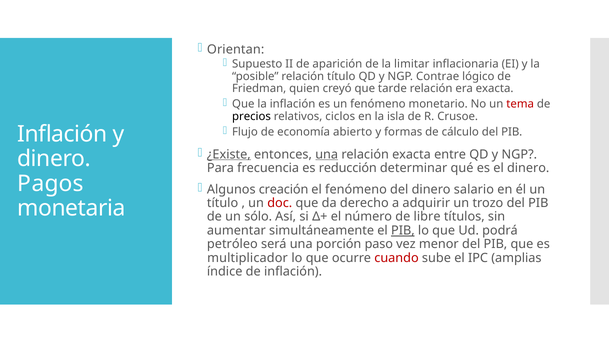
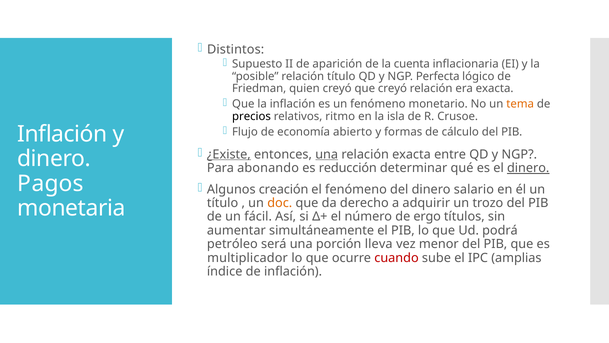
Orientan: Orientan -> Distintos (236, 49)
limitar: limitar -> cuenta (412, 64)
Contrae: Contrae -> Perfecta (438, 76)
que tarde: tarde -> creyó (392, 89)
tema colour: red -> orange (520, 104)
ciclos: ciclos -> ritmo (340, 116)
frecuencia: frecuencia -> abonando (268, 168)
dinero underline: none -> present (528, 168)
doc colour: red -> orange (280, 203)
sólo: sólo -> fácil (258, 217)
libre: libre -> ergo (427, 217)
PIB underline: present -> none (403, 230)
paso: paso -> lleva (379, 244)
